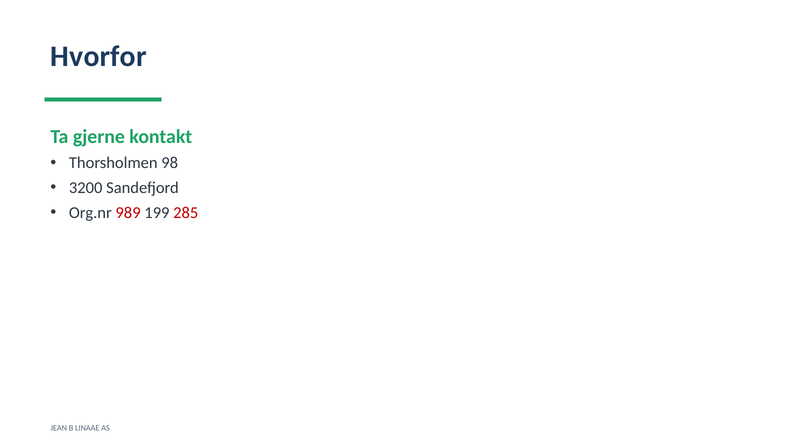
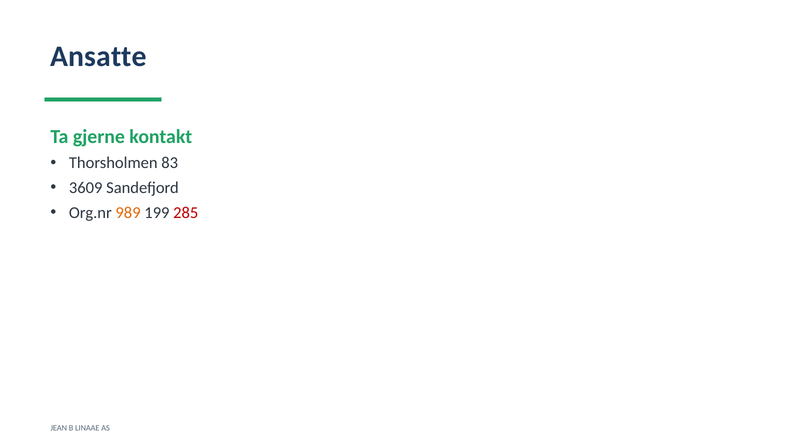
Hvorfor: Hvorfor -> Ansatte (99, 57)
98: 98 -> 83 (170, 163)
3200: 3200 -> 3609 (86, 188)
989 colour: red -> orange (128, 212)
